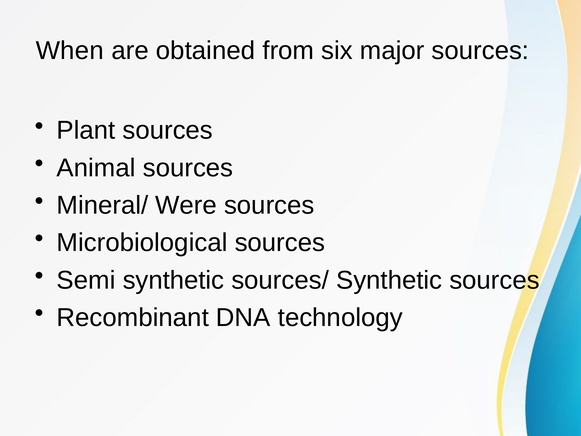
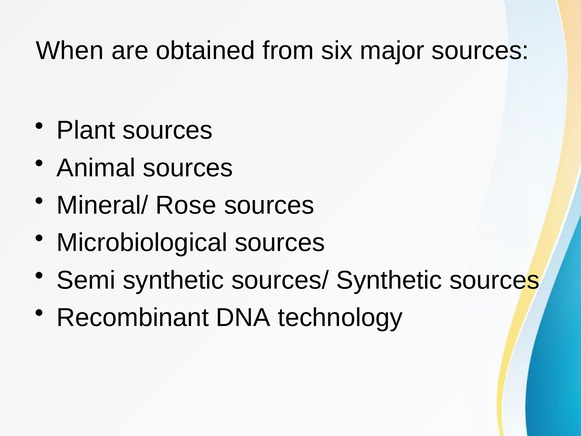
Were: Were -> Rose (186, 205)
